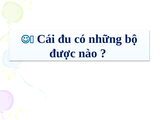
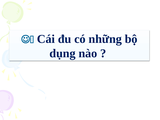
được: được -> dụng (63, 53)
